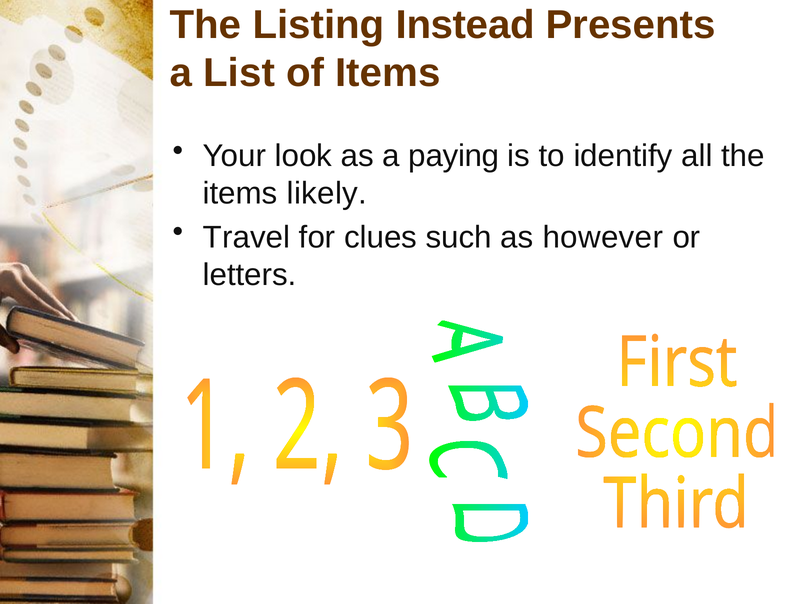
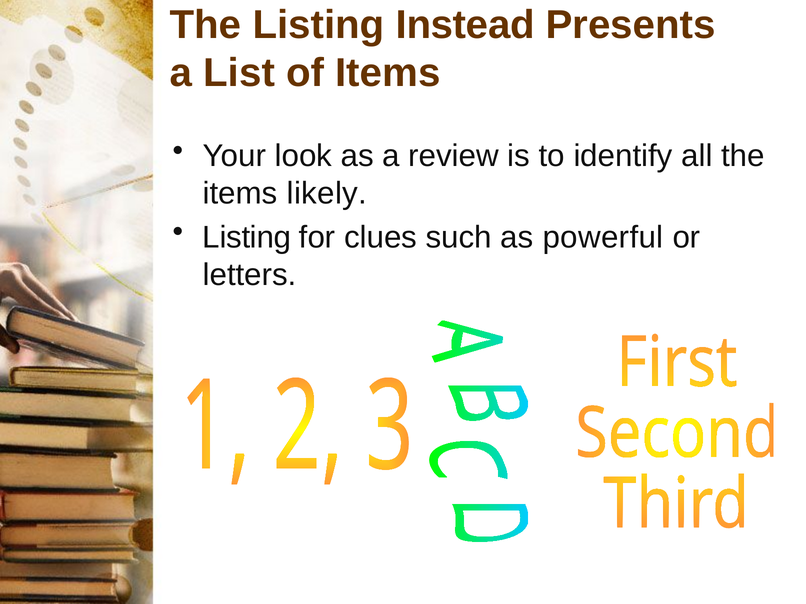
paying: paying -> review (454, 156)
Travel: Travel -> Listing (247, 237)
however: however -> powerful (603, 237)
